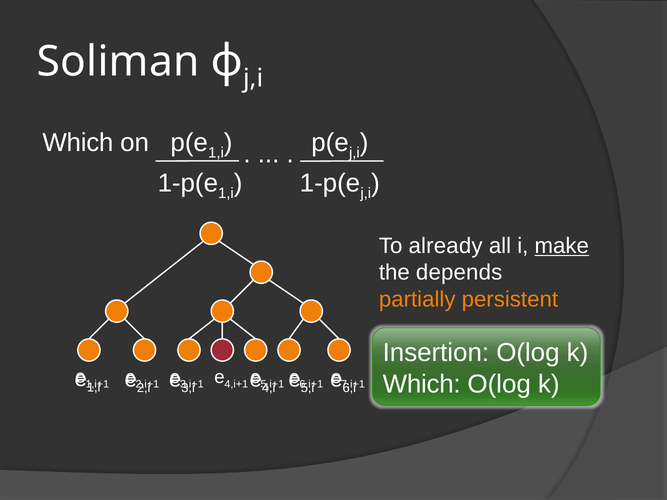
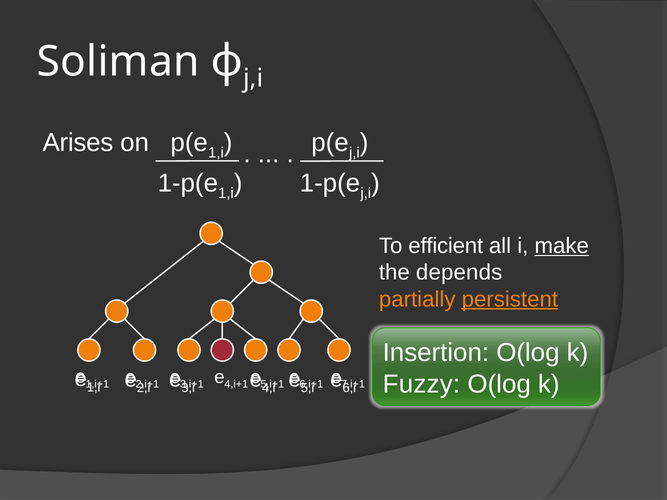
Which: Which -> Arises (78, 143)
already: already -> efficient (446, 246)
persistent underline: none -> present (510, 299)
Which: Which -> Fuzzy (421, 384)
